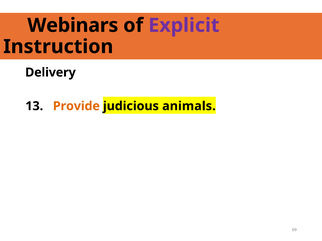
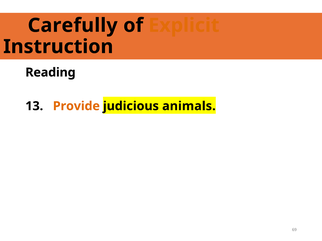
Webinars: Webinars -> Carefully (73, 25)
Explicit colour: purple -> orange (184, 25)
Delivery: Delivery -> Reading (50, 73)
